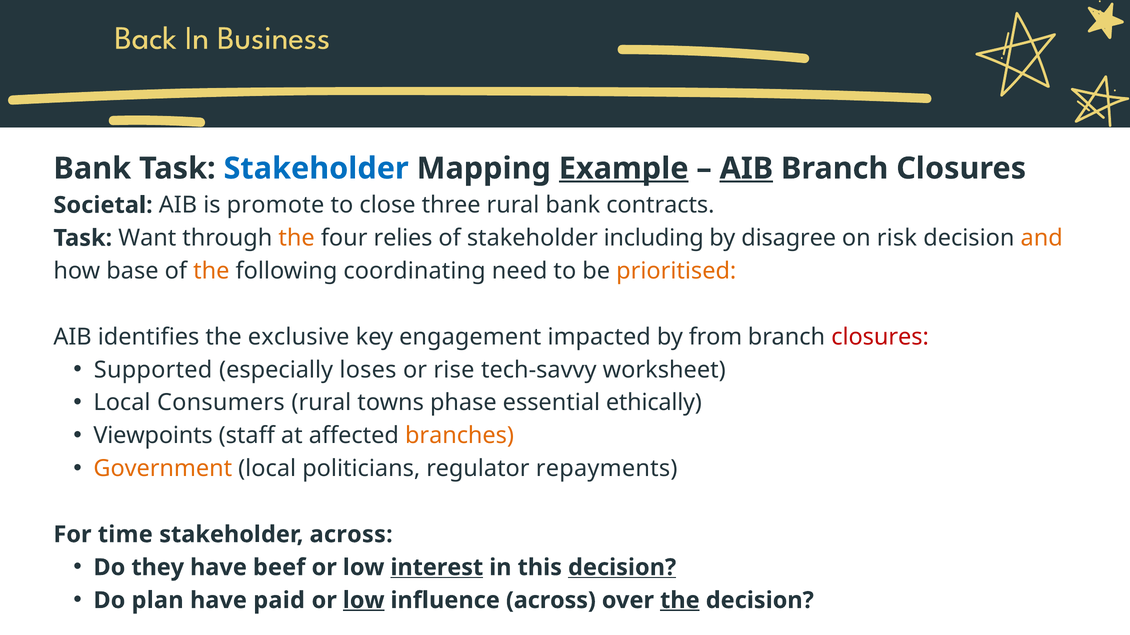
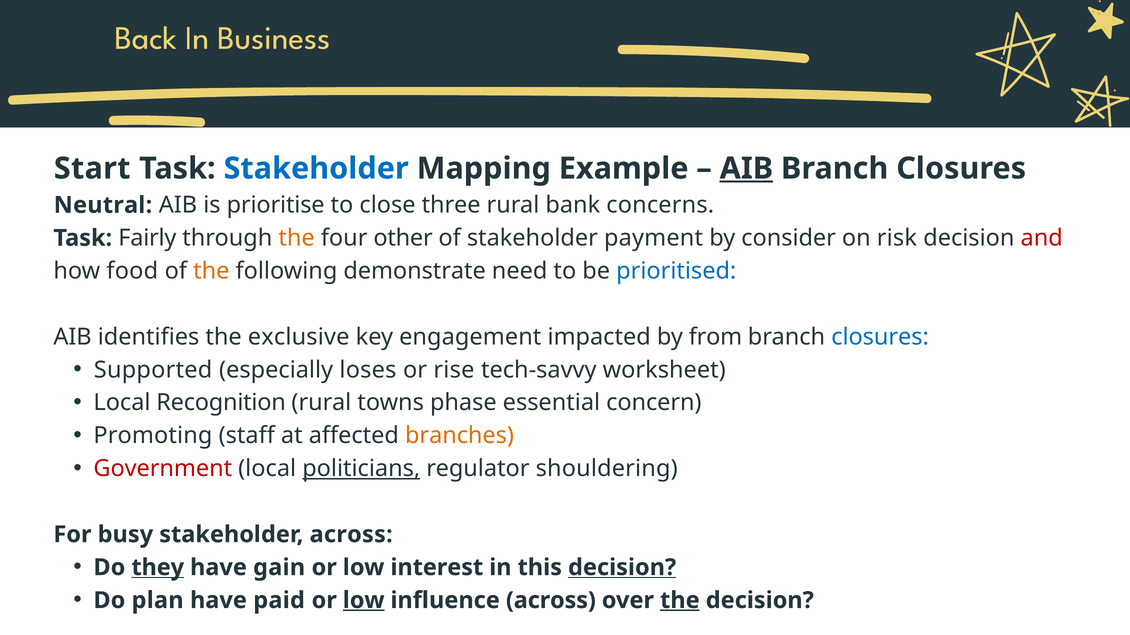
Bank: Bank -> Start (92, 169)
Example underline: present -> none (624, 169)
Societal: Societal -> Neutral (103, 205)
promote: promote -> prioritise (276, 205)
contracts: contracts -> concerns (660, 205)
Want: Want -> Fairly (147, 238)
relies: relies -> other (403, 238)
including: including -> payment (654, 238)
disagree: disagree -> consider (789, 238)
and colour: orange -> red (1042, 238)
base: base -> food (132, 271)
coordinating: coordinating -> demonstrate (415, 271)
prioritised colour: orange -> blue (676, 271)
closures colour: red -> blue (880, 337)
Consumers: Consumers -> Recognition (221, 403)
ethically: ethically -> concern (654, 403)
Viewpoints: Viewpoints -> Promoting (153, 436)
Government colour: orange -> red (163, 469)
politicians underline: none -> present (361, 469)
repayments: repayments -> shouldering (607, 469)
time: time -> busy (125, 535)
they underline: none -> present (158, 568)
beef: beef -> gain (279, 568)
interest underline: present -> none (437, 568)
